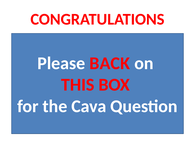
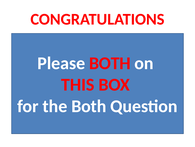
Please BACK: BACK -> BOTH (110, 63)
the Cava: Cava -> Both (89, 106)
